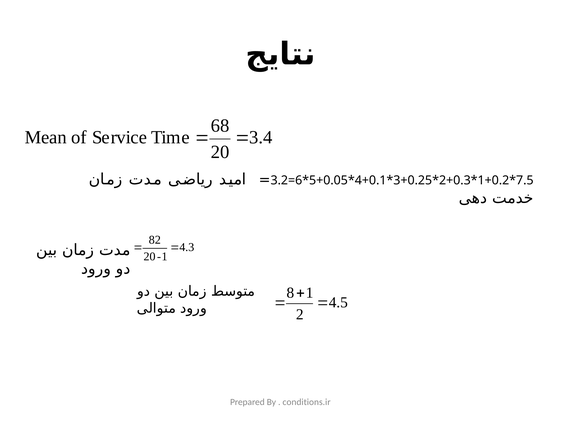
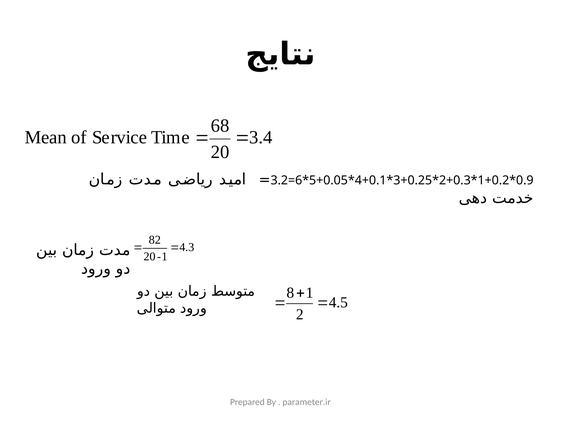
7.5: 7.5 -> 0.9 (525, 180)
conditions.ir: conditions.ir -> parameter.ir (307, 402)
